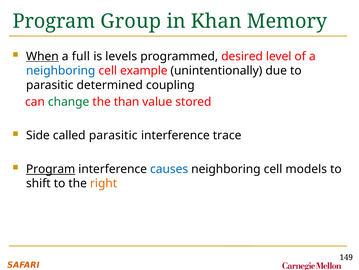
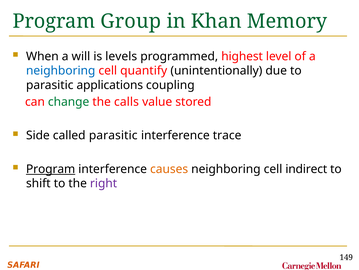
When underline: present -> none (42, 56)
full: full -> will (81, 56)
desired: desired -> highest (242, 56)
example: example -> quantify (144, 71)
determined: determined -> applications (110, 85)
than: than -> calls (126, 102)
causes colour: blue -> orange (169, 169)
models: models -> indirect (306, 169)
right colour: orange -> purple (104, 183)
